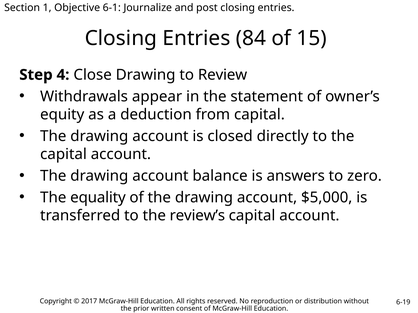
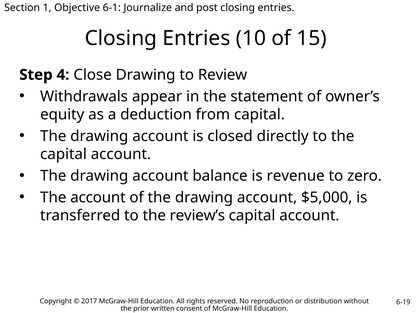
84: 84 -> 10 (251, 38)
answers: answers -> revenue (296, 176)
The equality: equality -> account (98, 198)
